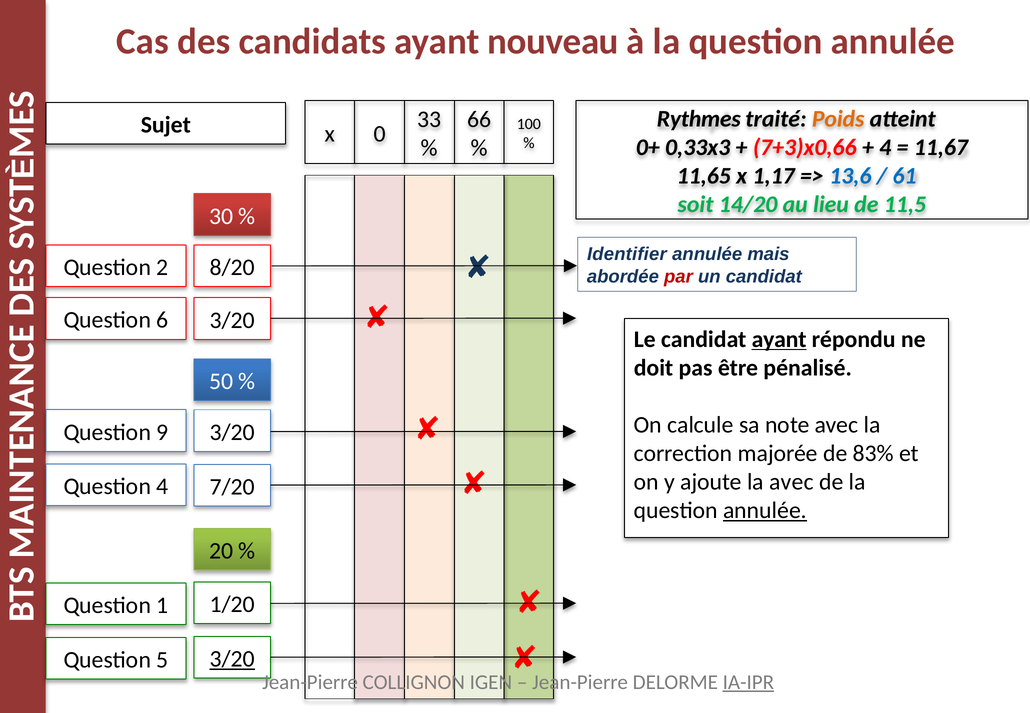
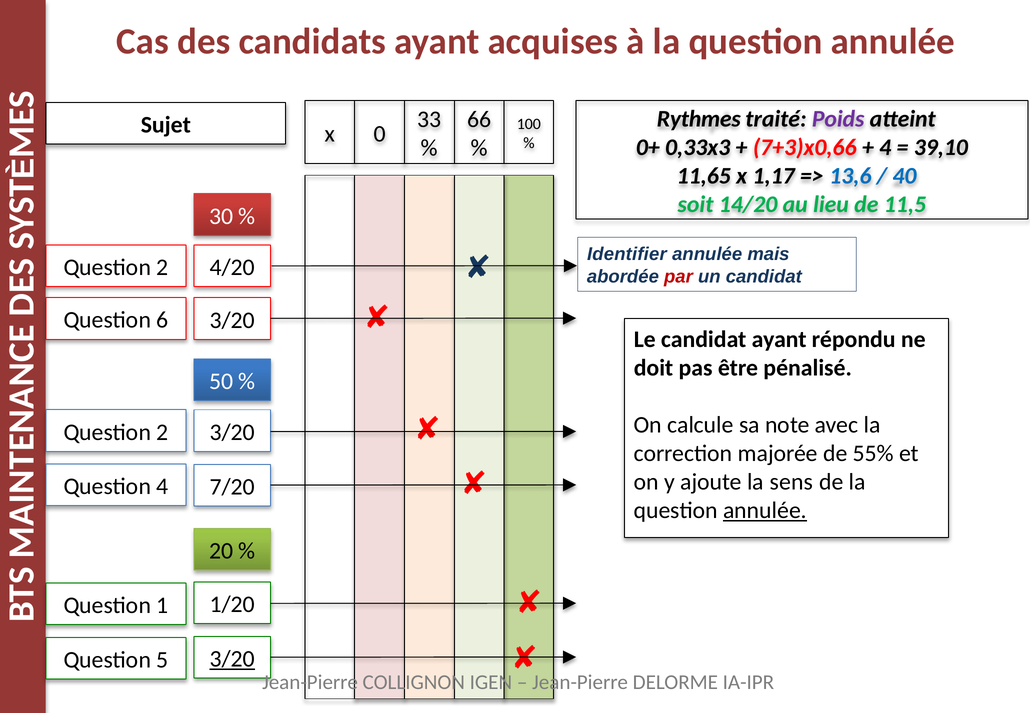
nouveau: nouveau -> acquises (553, 42)
Poids colour: orange -> purple (838, 119)
11,67: 11,67 -> 39,10 (941, 147)
61: 61 -> 40 (904, 176)
8/20: 8/20 -> 4/20 (232, 268)
ayant underline: present -> none (779, 339)
9: 9 -> 2 (162, 432)
83%: 83% -> 55% (873, 453)
la avec: avec -> sens (791, 482)
IA-IPR underline: present -> none (748, 682)
